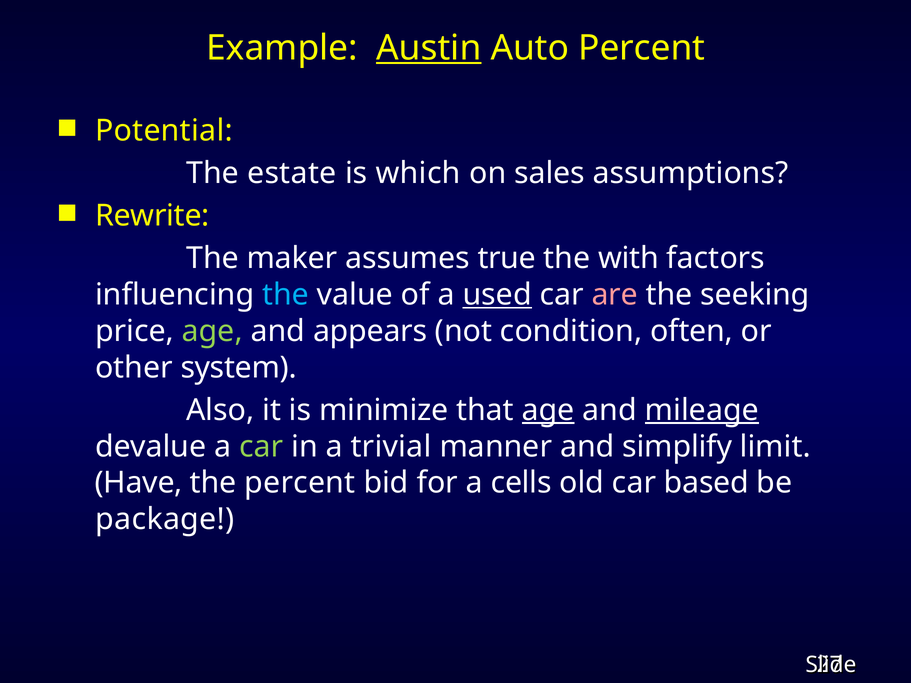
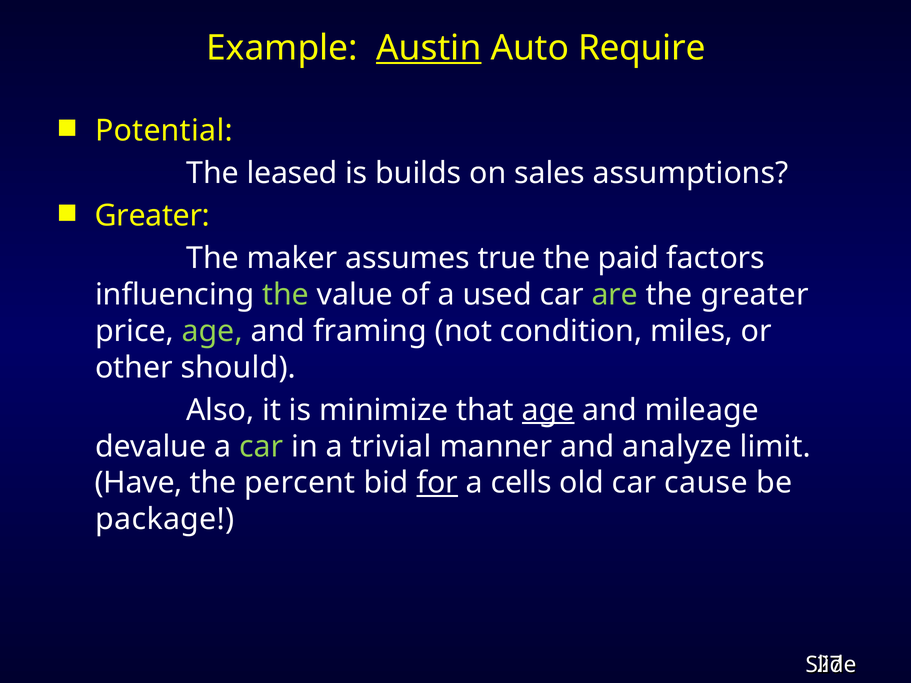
Auto Percent: Percent -> Require (642, 48)
estate: estate -> leased (292, 173)
which: which -> builds (418, 173)
Rewrite: Rewrite -> Greater (152, 216)
with: with -> paid (628, 258)
the colour: light blue -> light green (286, 295)
used underline: present -> none (497, 295)
are colour: pink -> light green (615, 295)
the seeking: seeking -> greater (755, 295)
appears: appears -> framing (370, 331)
often: often -> miles (692, 331)
system: system -> should (238, 368)
mileage underline: present -> none (702, 410)
simplify: simplify -> analyze (677, 447)
for underline: none -> present (437, 483)
based: based -> cause (706, 483)
